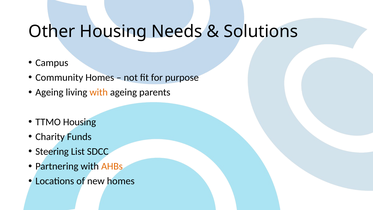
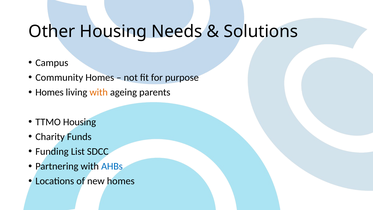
Ageing: Ageing -> Homes (49, 92)
Steering: Steering -> Funding (52, 151)
AHBs colour: orange -> blue (112, 166)
